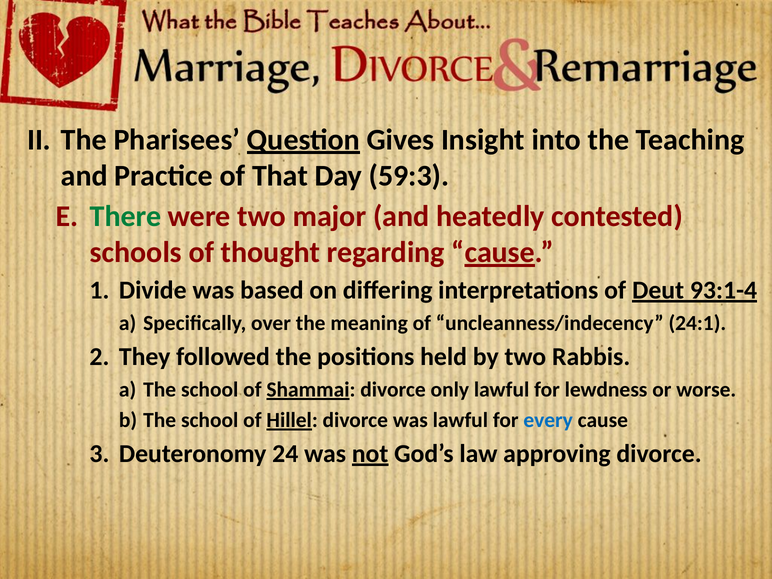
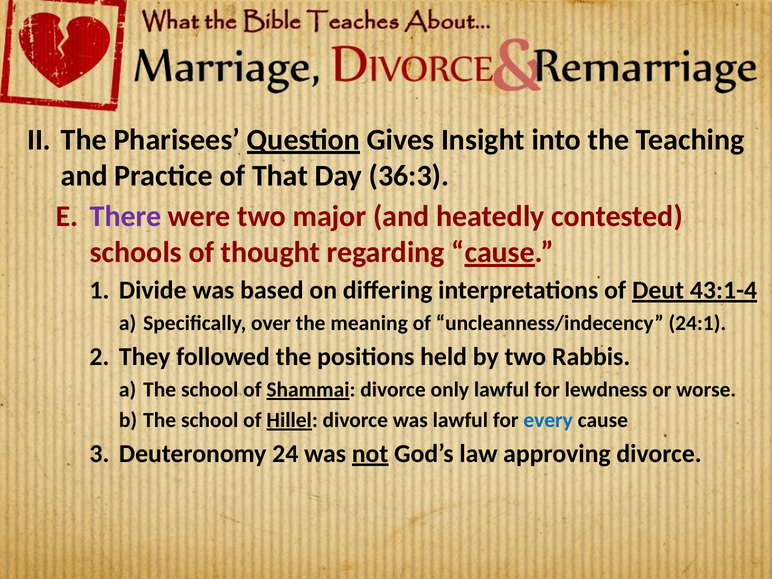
59:3: 59:3 -> 36:3 (409, 176)
There colour: green -> purple (125, 216)
93:1-4: 93:1-4 -> 43:1-4 (723, 290)
